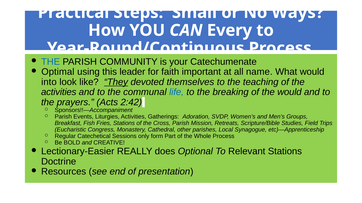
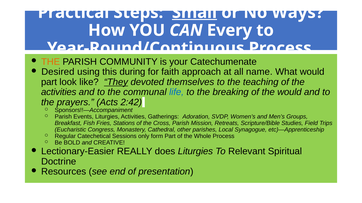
Small underline: none -> present (194, 12)
THE colour: blue -> orange (51, 62)
Optimal: Optimal -> Desired (58, 72)
leader: leader -> during (132, 72)
important: important -> approach (201, 72)
into: into -> part (49, 82)
does Optional: Optional -> Liturgies (195, 152)
Relevant Stations: Stations -> Spiritual (285, 152)
